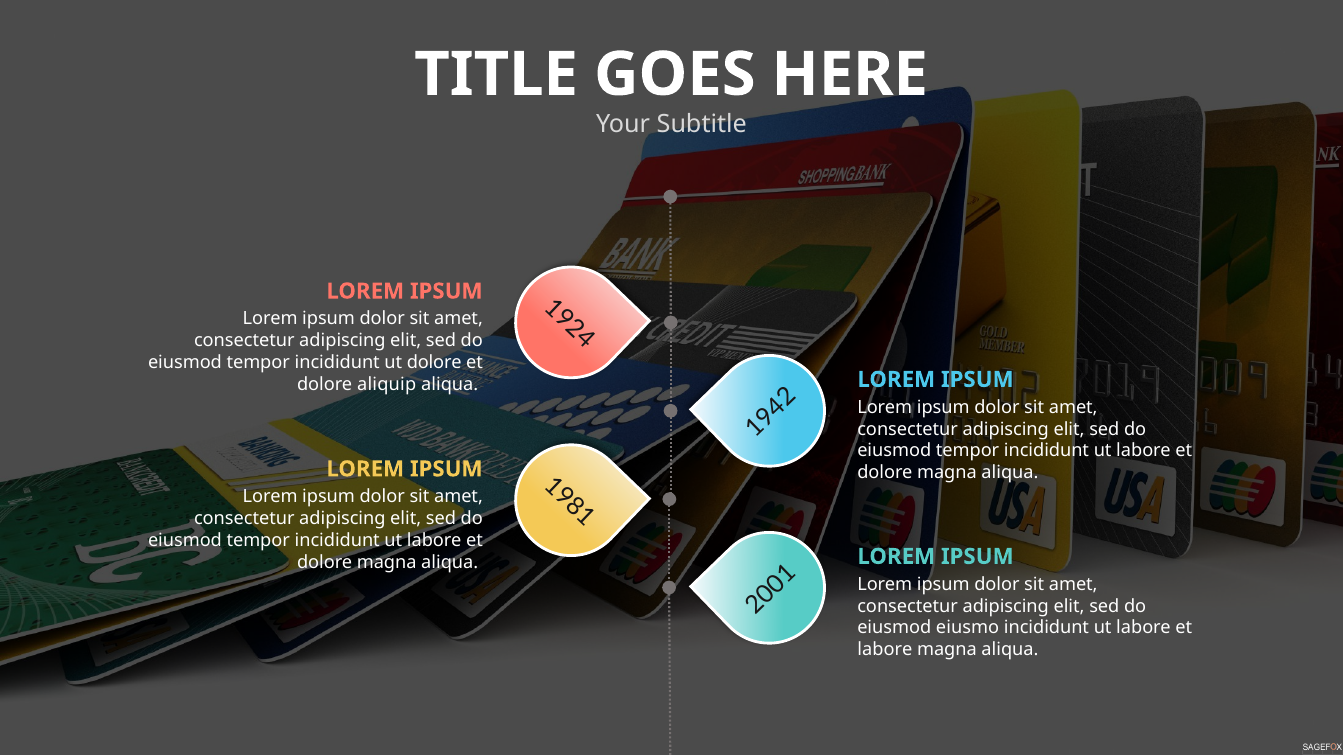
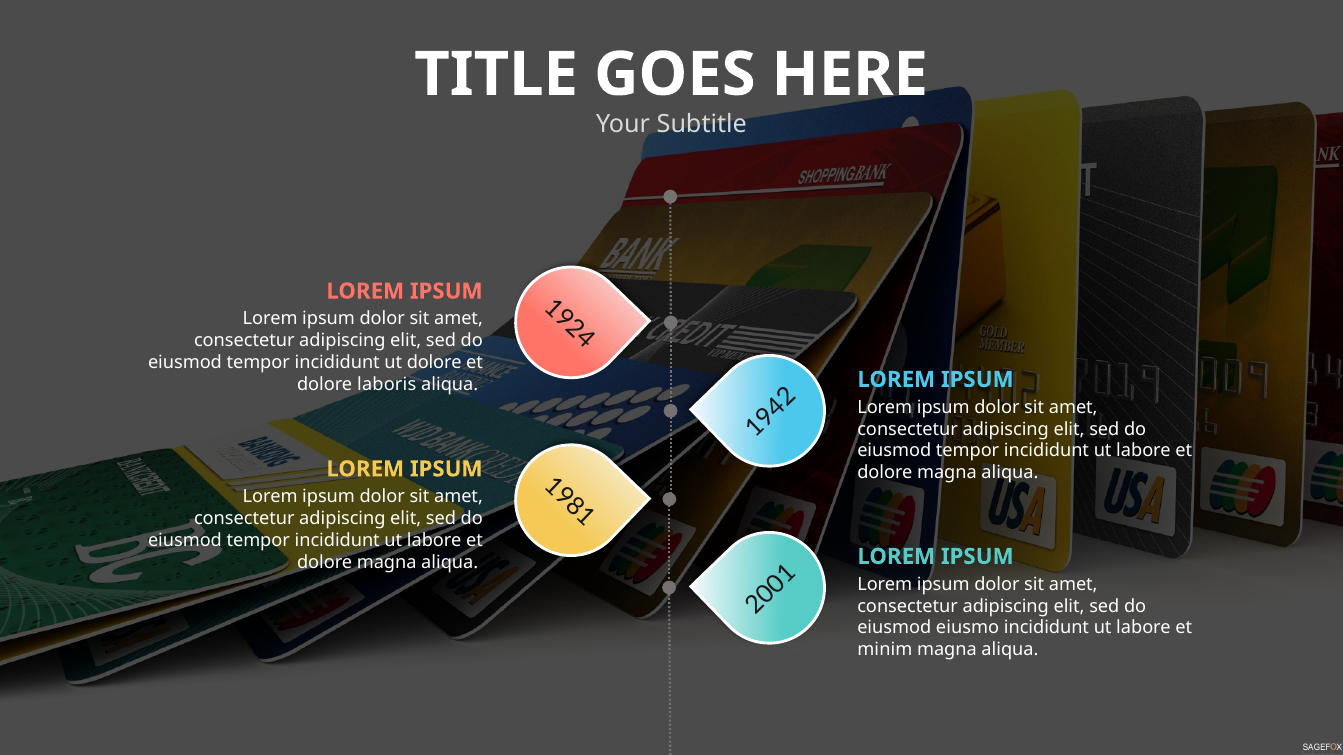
aliquip: aliquip -> laboris (387, 385)
labore: labore -> minim (885, 650)
